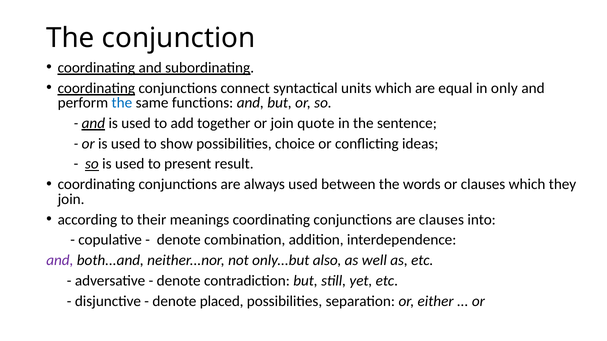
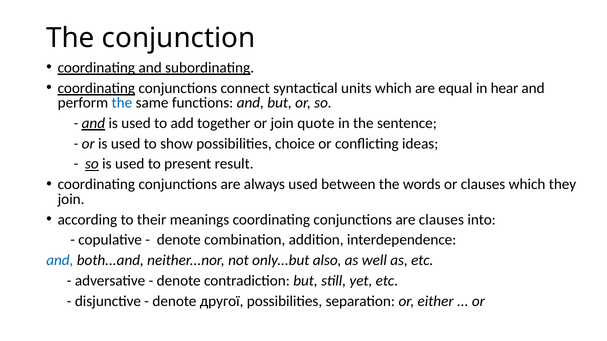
only: only -> hear (505, 88)
and colour: purple -> blue (60, 261)
placed: placed -> другої (222, 302)
